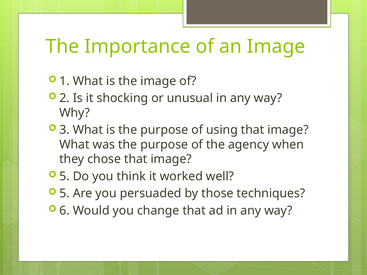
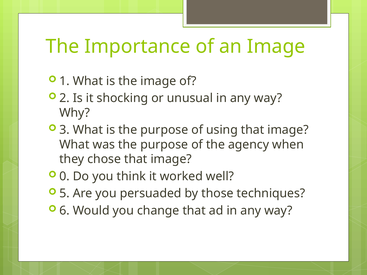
5: 5 -> 0 (64, 176)
